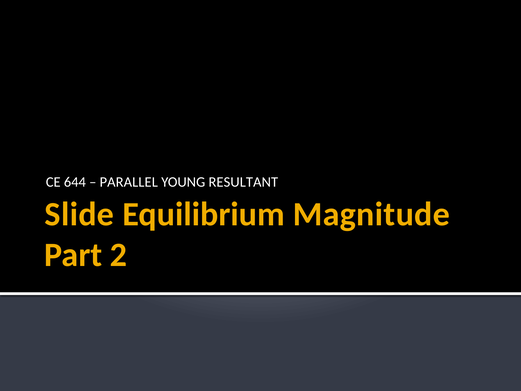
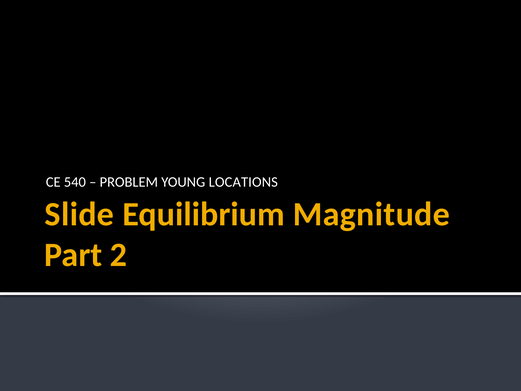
644: 644 -> 540 (75, 182)
PARALLEL: PARALLEL -> PROBLEM (129, 182)
RESULTANT: RESULTANT -> LOCATIONS (243, 182)
